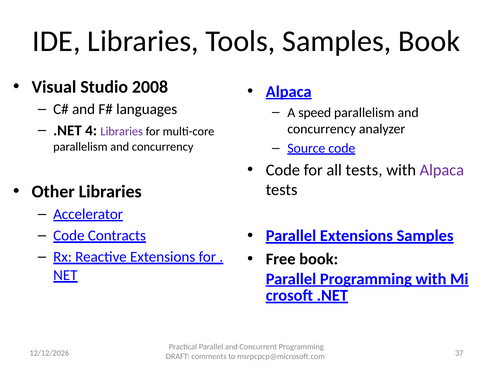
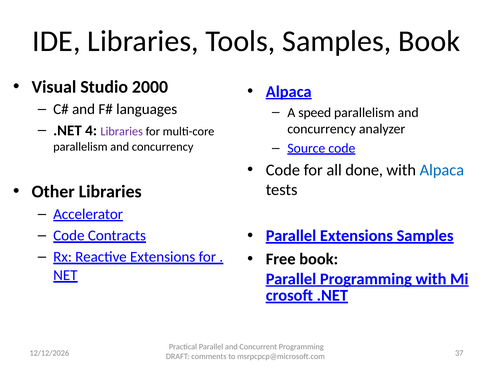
2008: 2008 -> 2000 (150, 87)
all tests: tests -> done (364, 170)
Alpaca colour: purple -> blue (442, 170)
